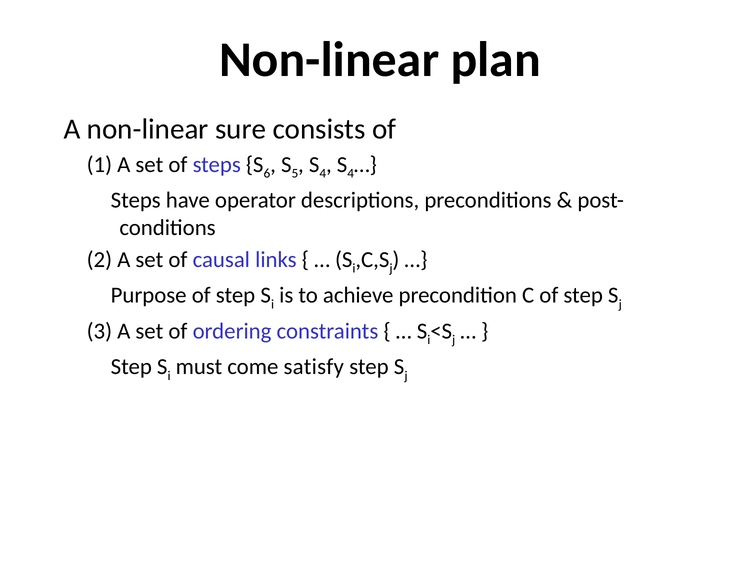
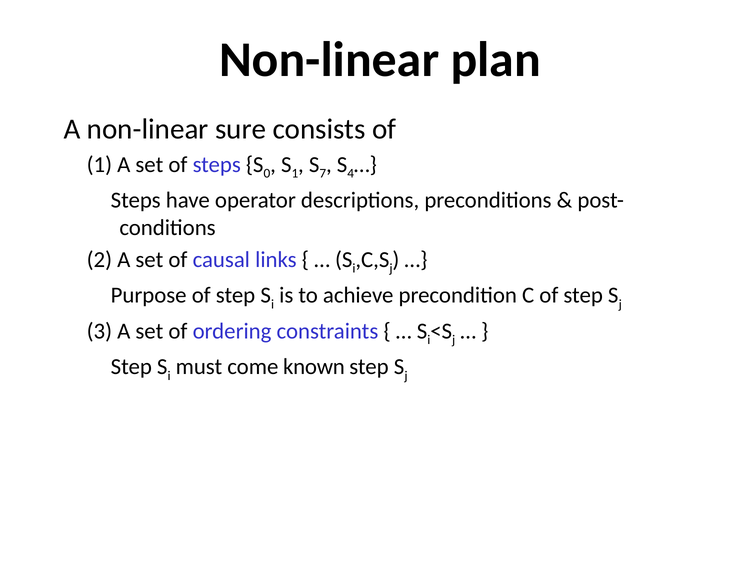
6: 6 -> 0 (267, 173)
5: 5 -> 1 (295, 173)
4: 4 -> 7 (323, 173)
satisfy: satisfy -> known (314, 367)
